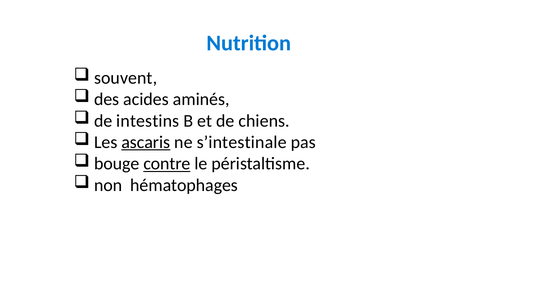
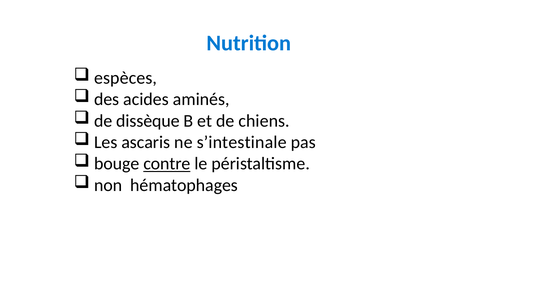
souvent: souvent -> espèces (126, 78)
intestins: intestins -> dissèque (148, 121)
ascaris underline: present -> none (146, 142)
